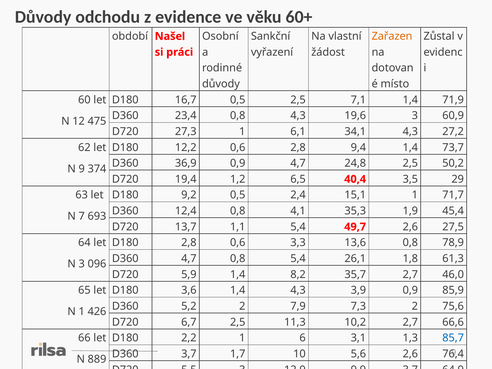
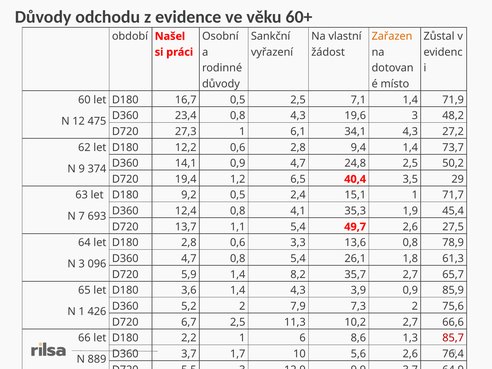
60,9: 60,9 -> 48,2 (453, 116)
36,9: 36,9 -> 14,1 (186, 163)
46,0: 46,0 -> 65,7 (453, 274)
3,1: 3,1 -> 8,6 (358, 338)
85,7 colour: blue -> red (453, 338)
